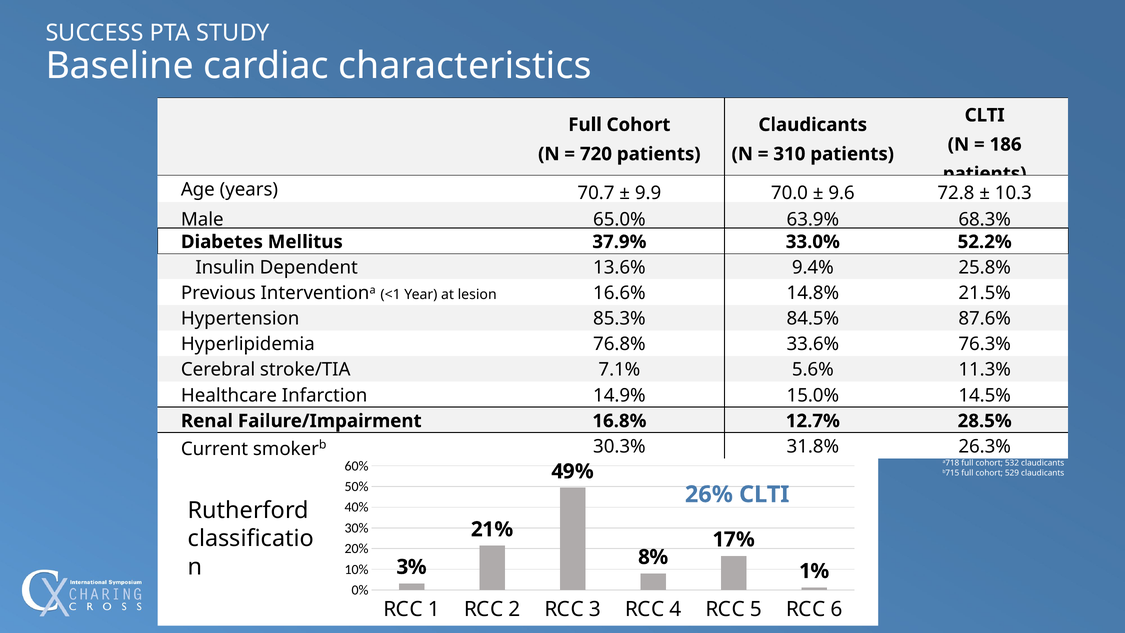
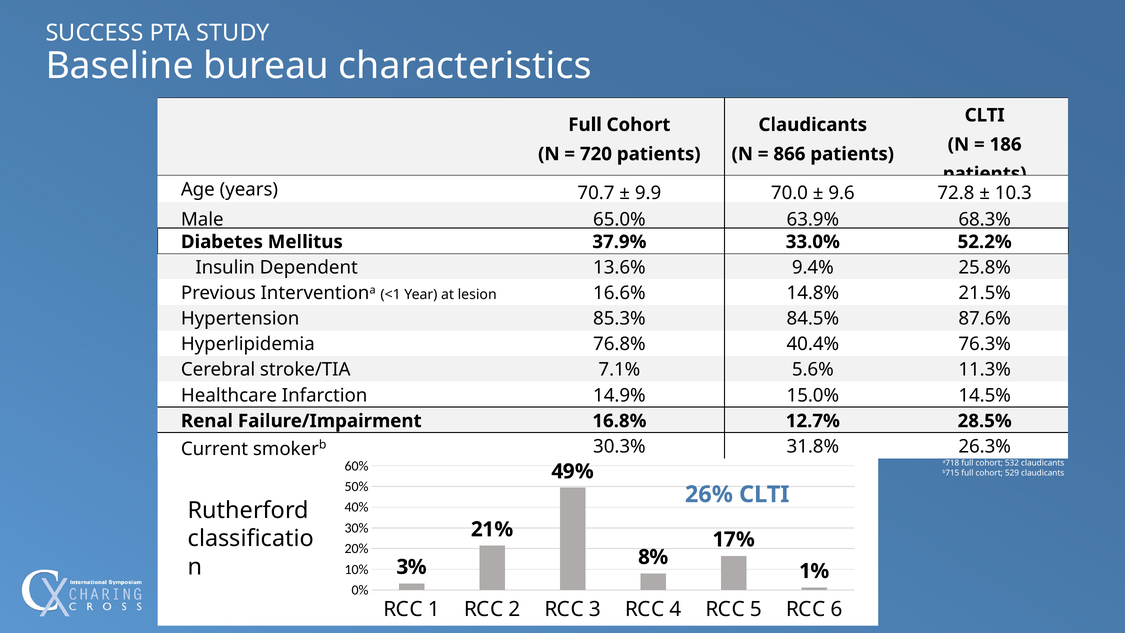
cardiac: cardiac -> bureau (266, 66)
310: 310 -> 866 (789, 154)
33.6%: 33.6% -> 40.4% (813, 344)
